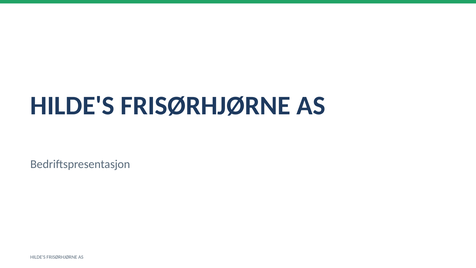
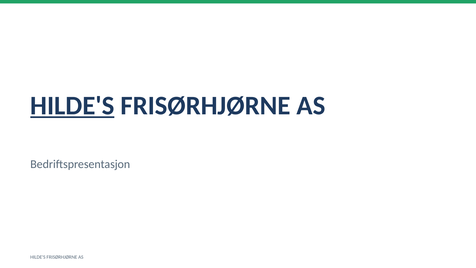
HILDE'S underline: none -> present (72, 106)
